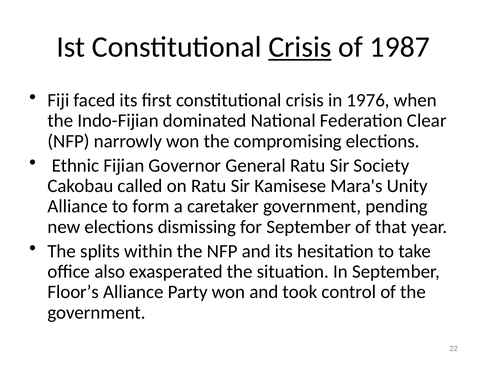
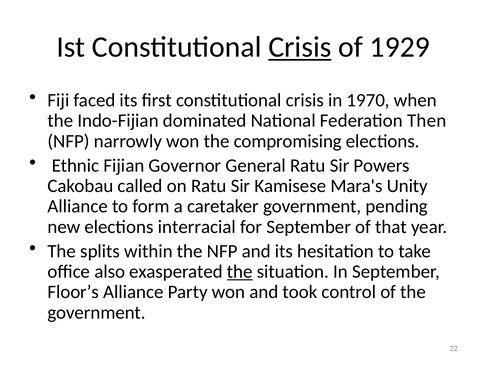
1987: 1987 -> 1929 (400, 47)
1976: 1976 -> 1970 (368, 100)
Clear: Clear -> Then (427, 121)
Society: Society -> Powers (382, 166)
dismissing: dismissing -> interracial (197, 227)
the underline: none -> present (240, 272)
